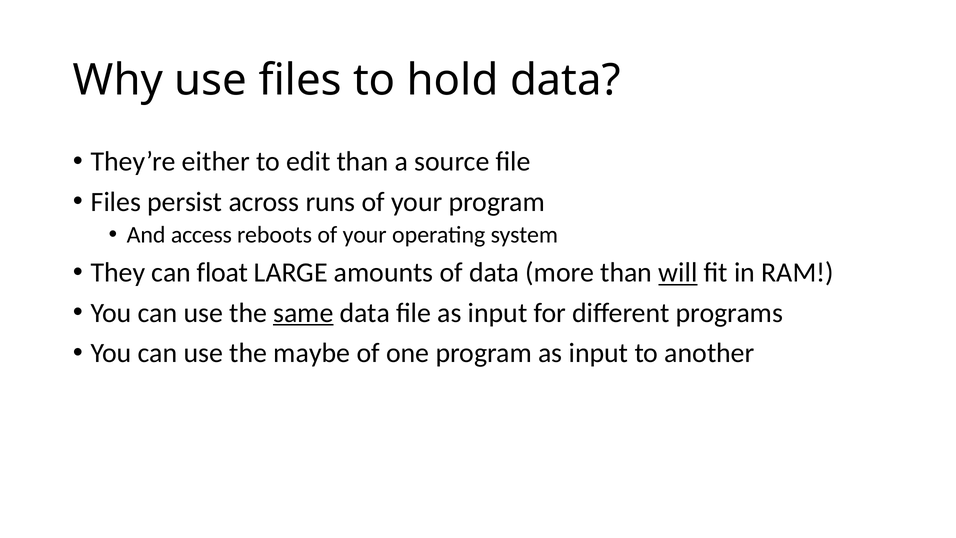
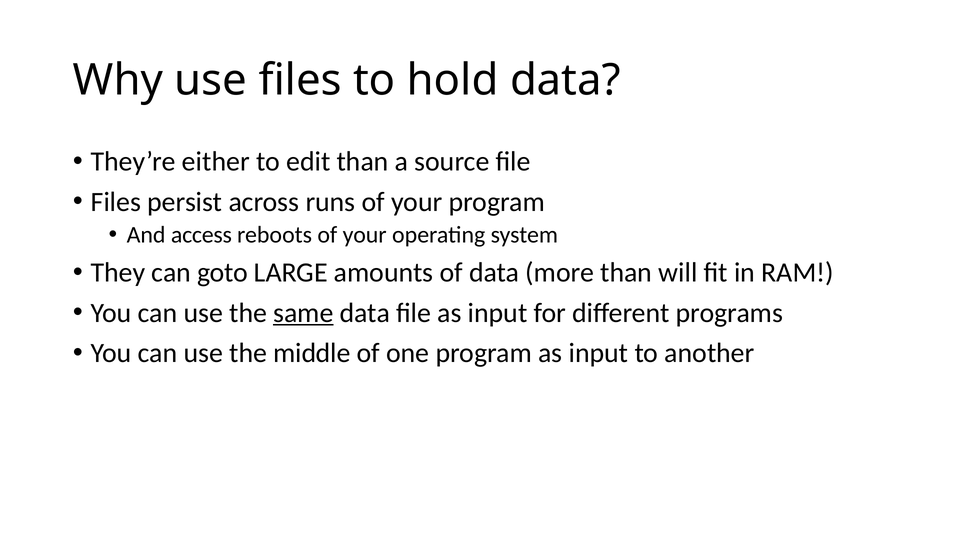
float: float -> goto (223, 273)
will underline: present -> none (678, 273)
maybe: maybe -> middle (312, 353)
